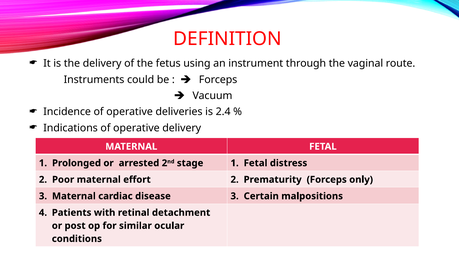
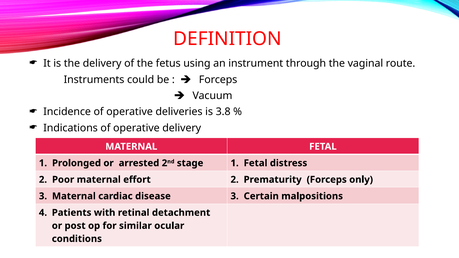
2.4: 2.4 -> 3.8 (223, 112)
